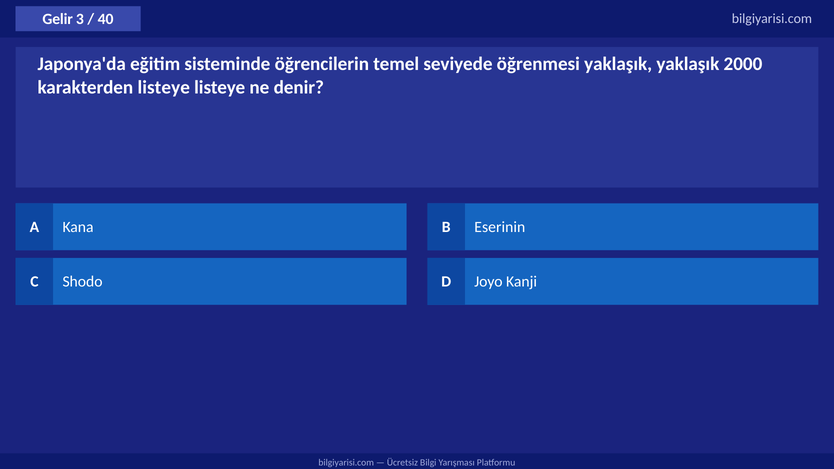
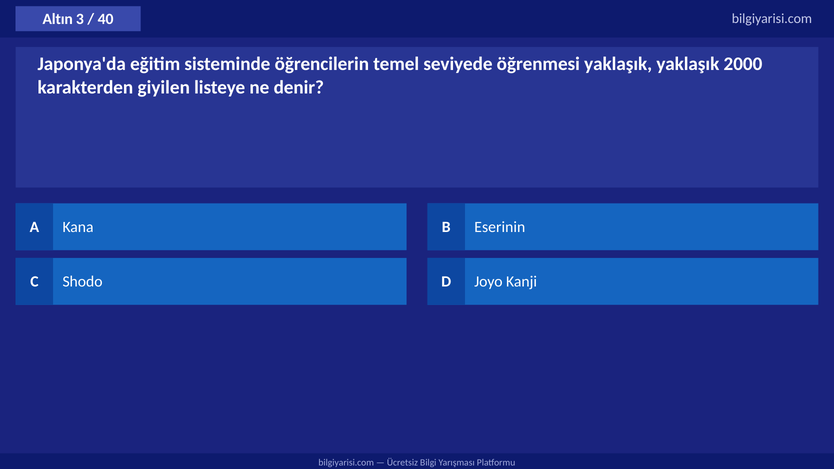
Gelir: Gelir -> Altın (58, 19)
karakterden listeye: listeye -> giyilen (164, 87)
